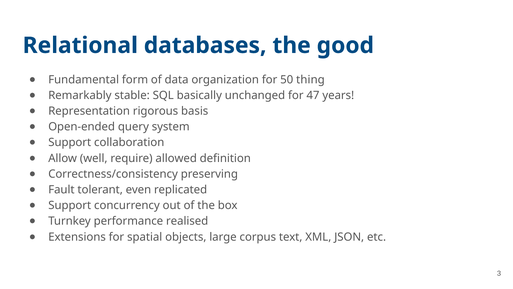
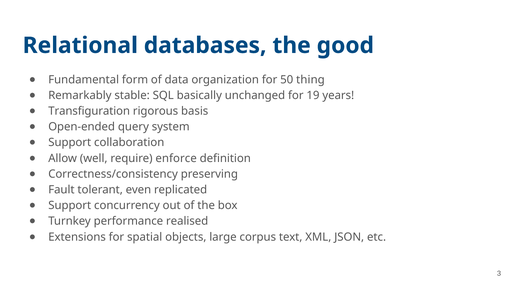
47: 47 -> 19 (313, 95)
Representation: Representation -> Transfiguration (89, 111)
allowed: allowed -> enforce (176, 158)
